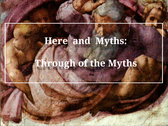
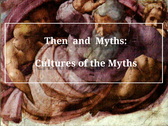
Here: Here -> Then (56, 41)
Through: Through -> Cultures (55, 63)
